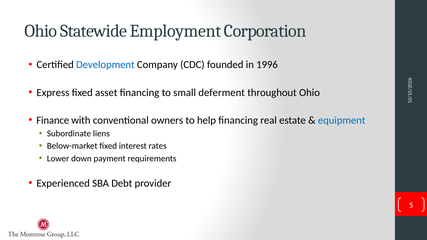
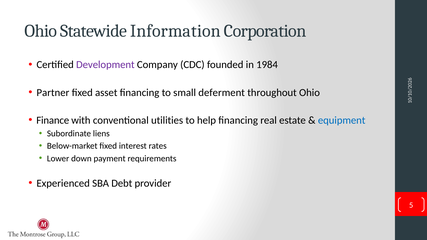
Employment: Employment -> Information (175, 31)
Development colour: blue -> purple (105, 65)
1996: 1996 -> 1984 (267, 65)
Express: Express -> Partner (53, 93)
owners: owners -> utilities (167, 120)
